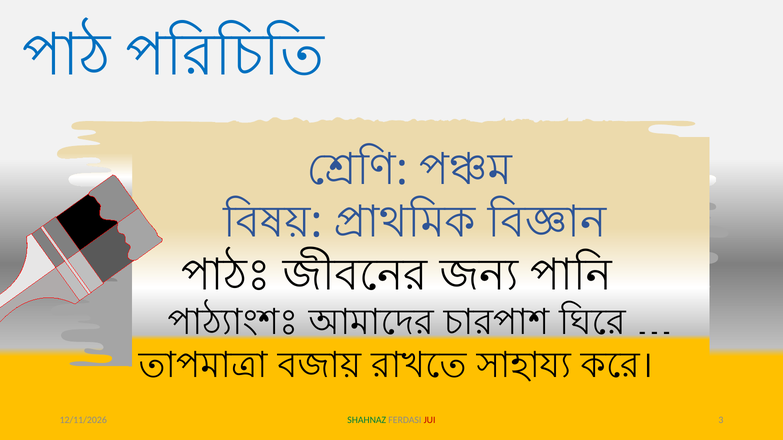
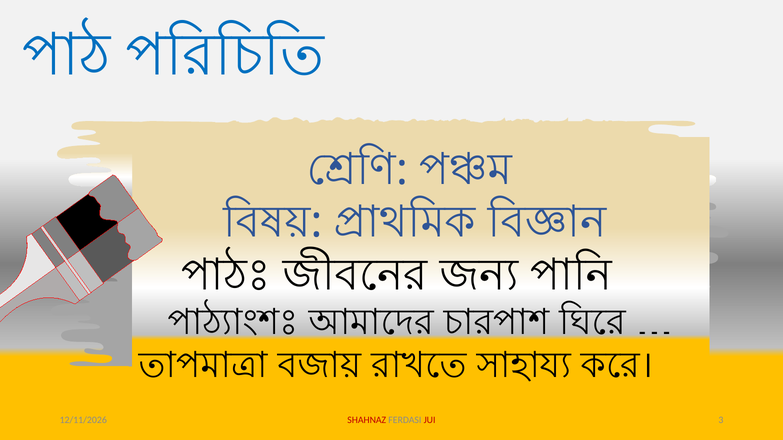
SHAHNAZ colour: green -> red (367, 421)
